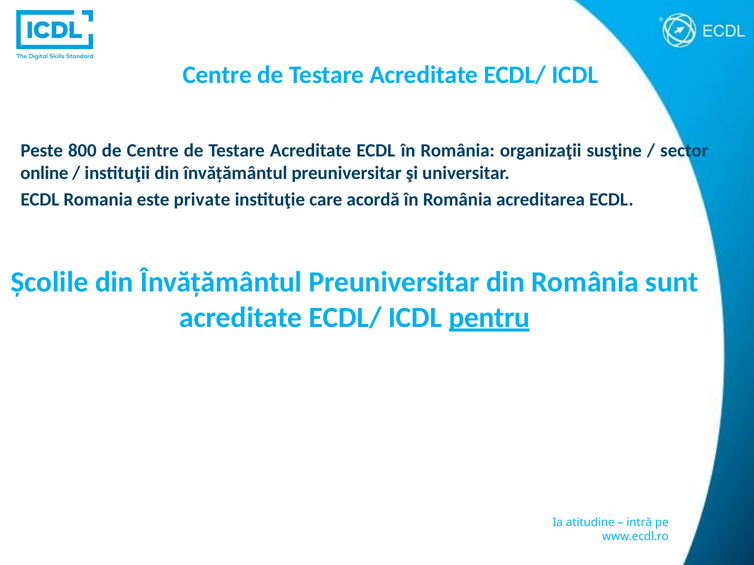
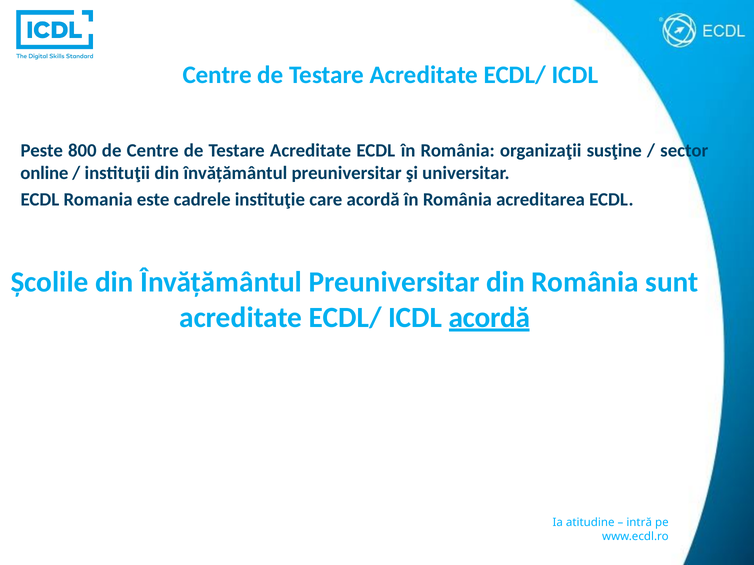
private: private -> cadrele (202, 200)
ICDL pentru: pentru -> acordă (490, 318)
